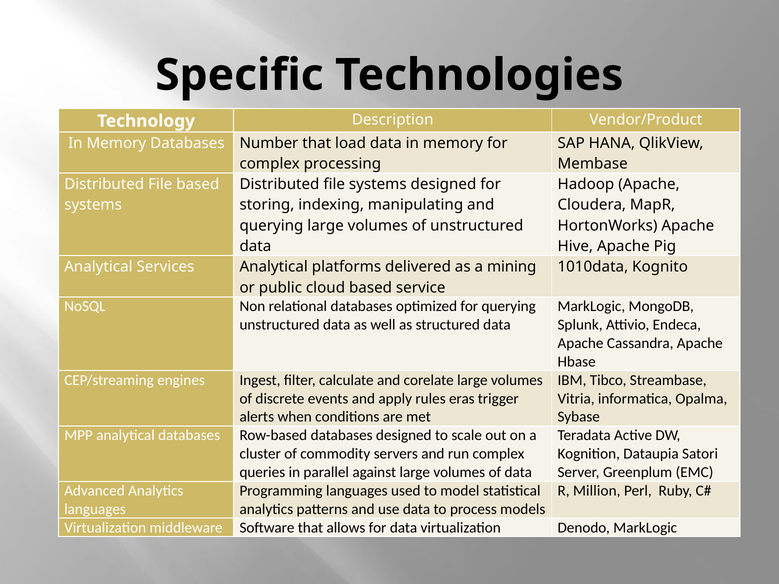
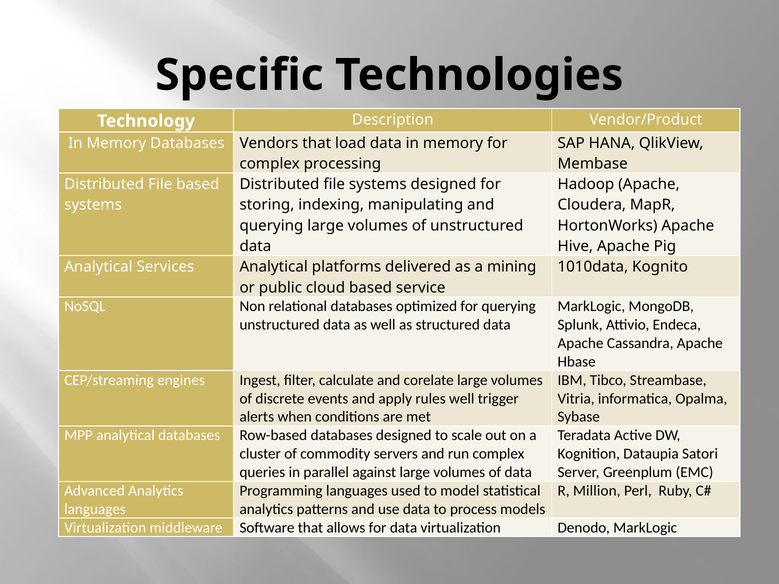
Number: Number -> Vendors (269, 143)
rules eras: eras -> well (462, 399)
